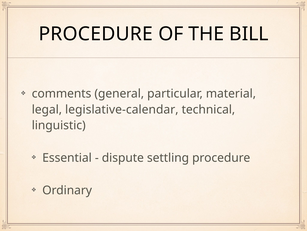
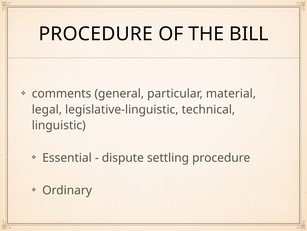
legislative-calendar: legislative-calendar -> legislative-linguistic (122, 109)
